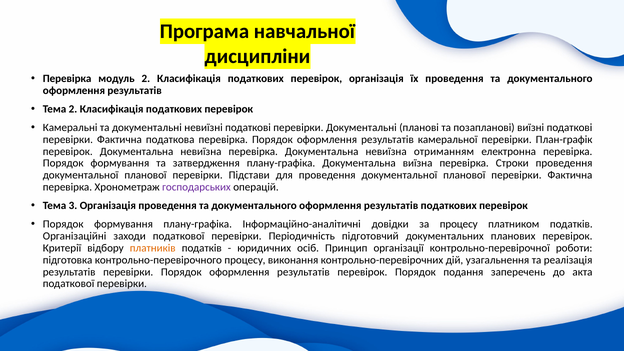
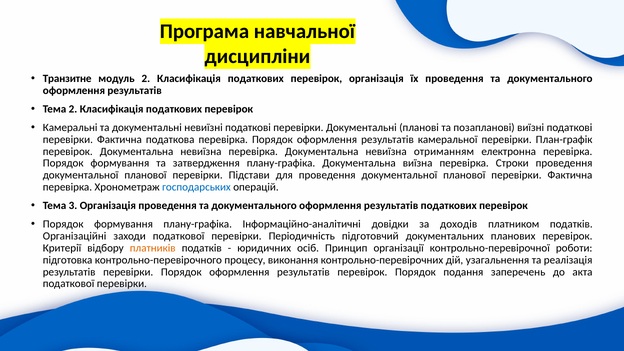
Перевірка: Перевірка -> Транзитне (67, 79)
господарських colour: purple -> blue (196, 187)
за процесу: процесу -> доходів (459, 224)
